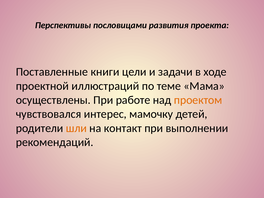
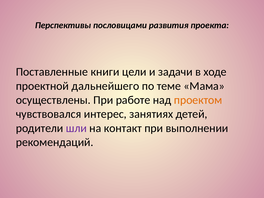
иллюстраций: иллюстраций -> дальнейшего (105, 86)
мамочку: мамочку -> занятиях (151, 114)
шли colour: orange -> purple (76, 128)
